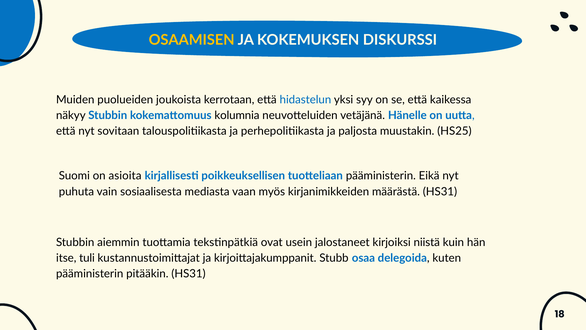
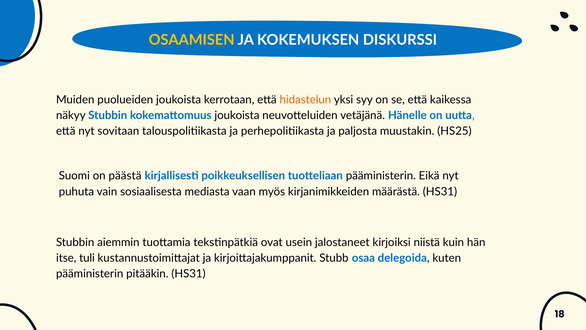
hidastelun colour: blue -> orange (305, 100)
kokemattomuus kolumnia: kolumnia -> joukoista (237, 115)
asioita: asioita -> päästä (125, 176)
